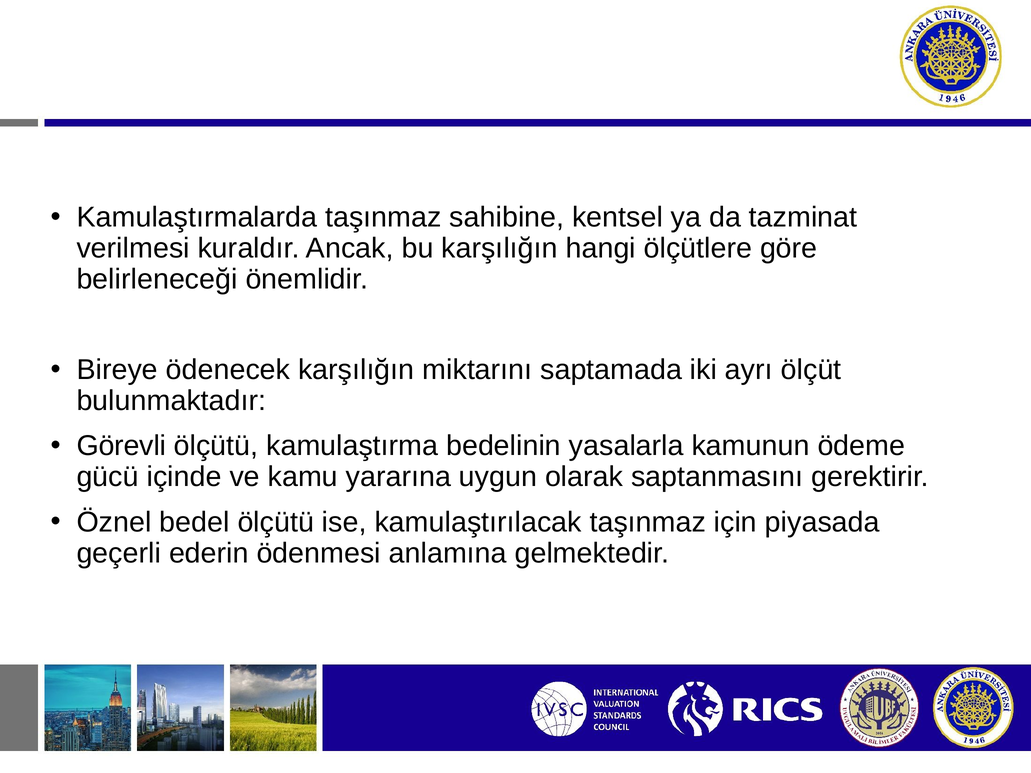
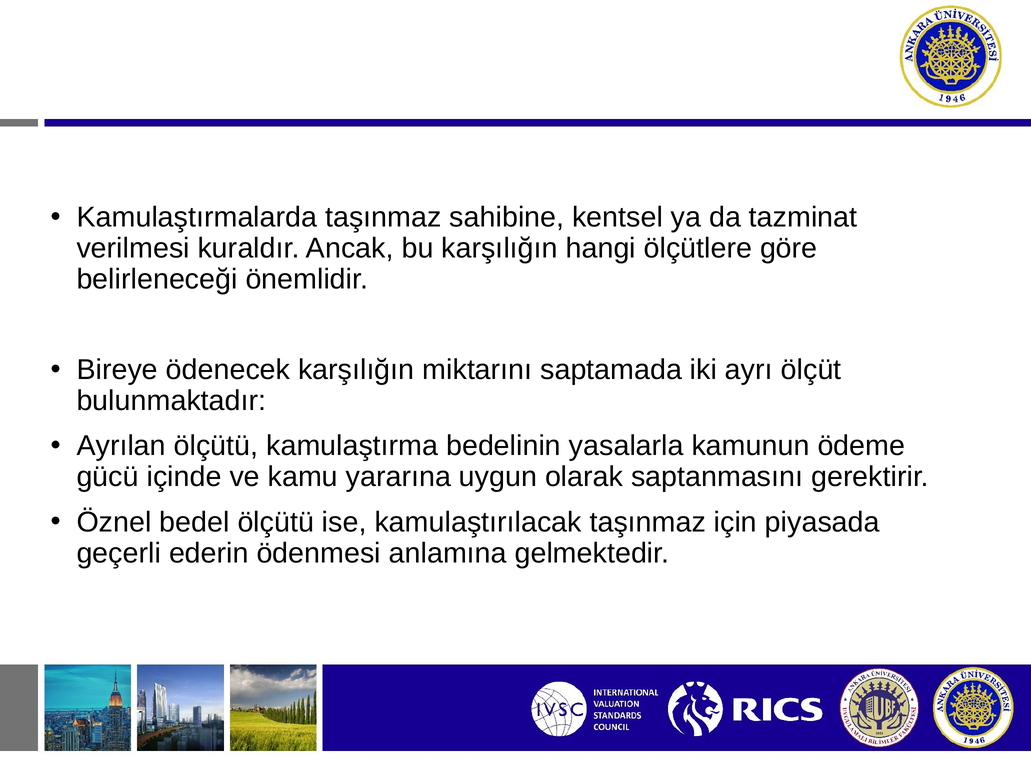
Görevli: Görevli -> Ayrılan (121, 446)
